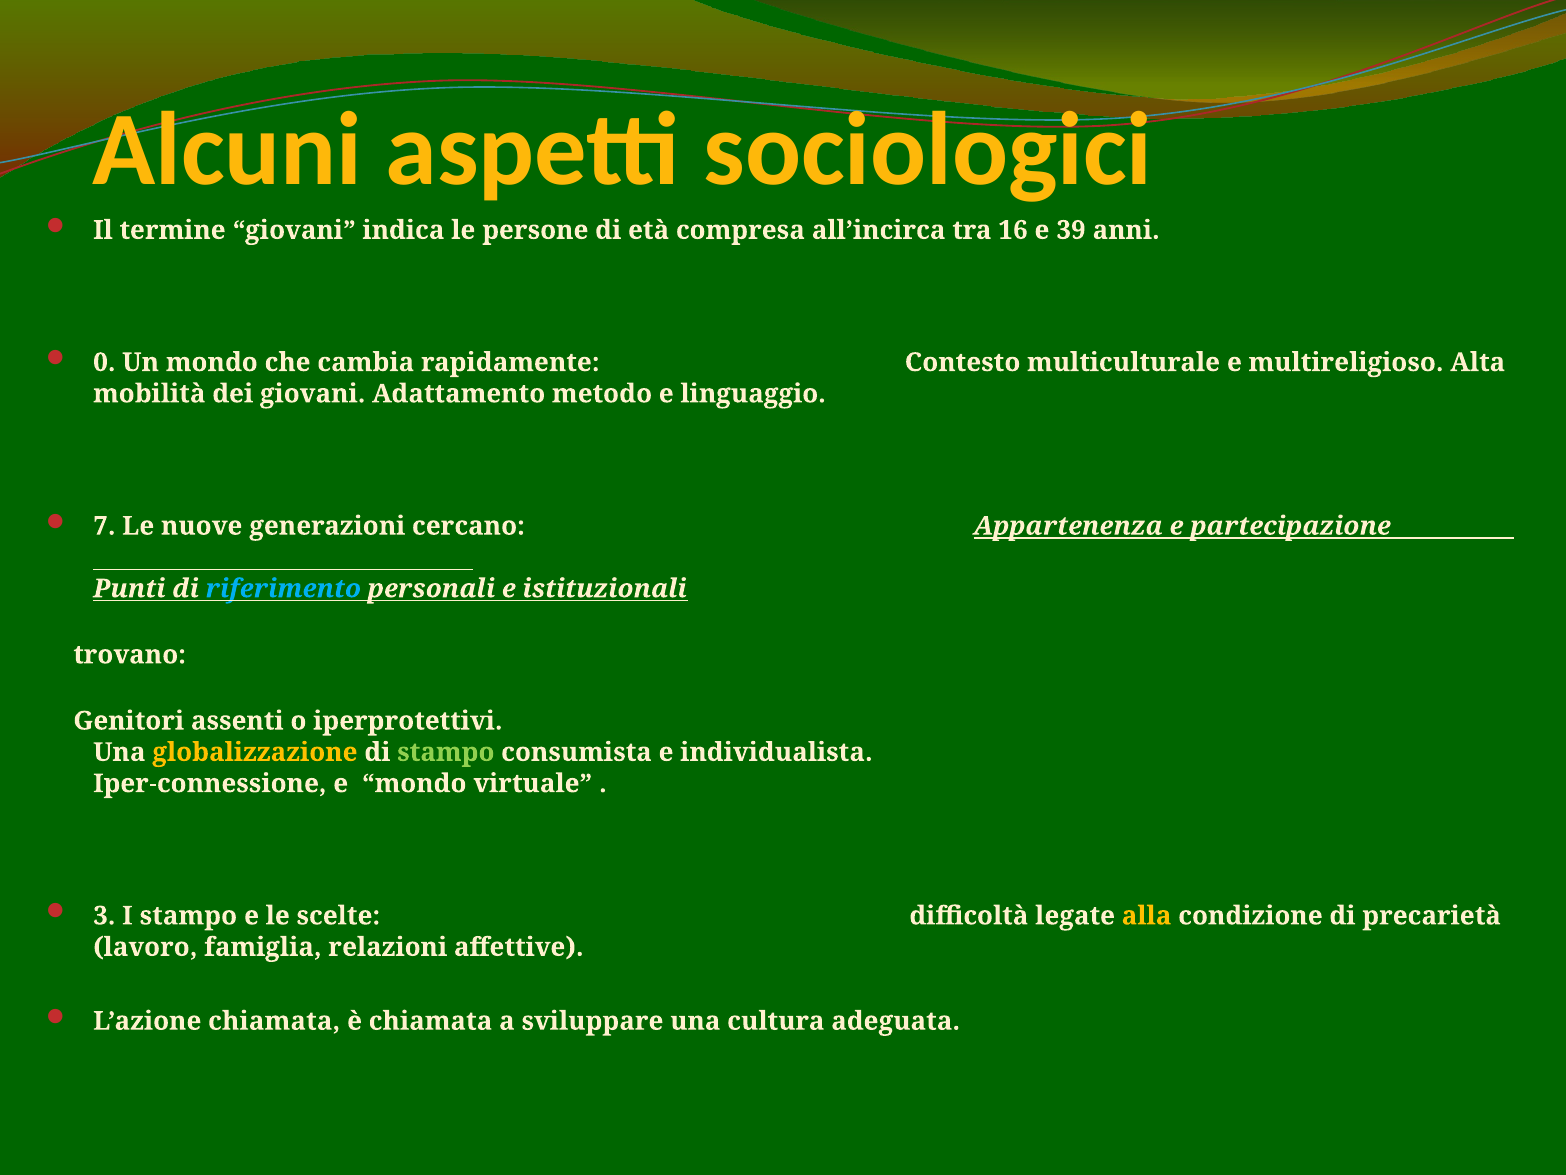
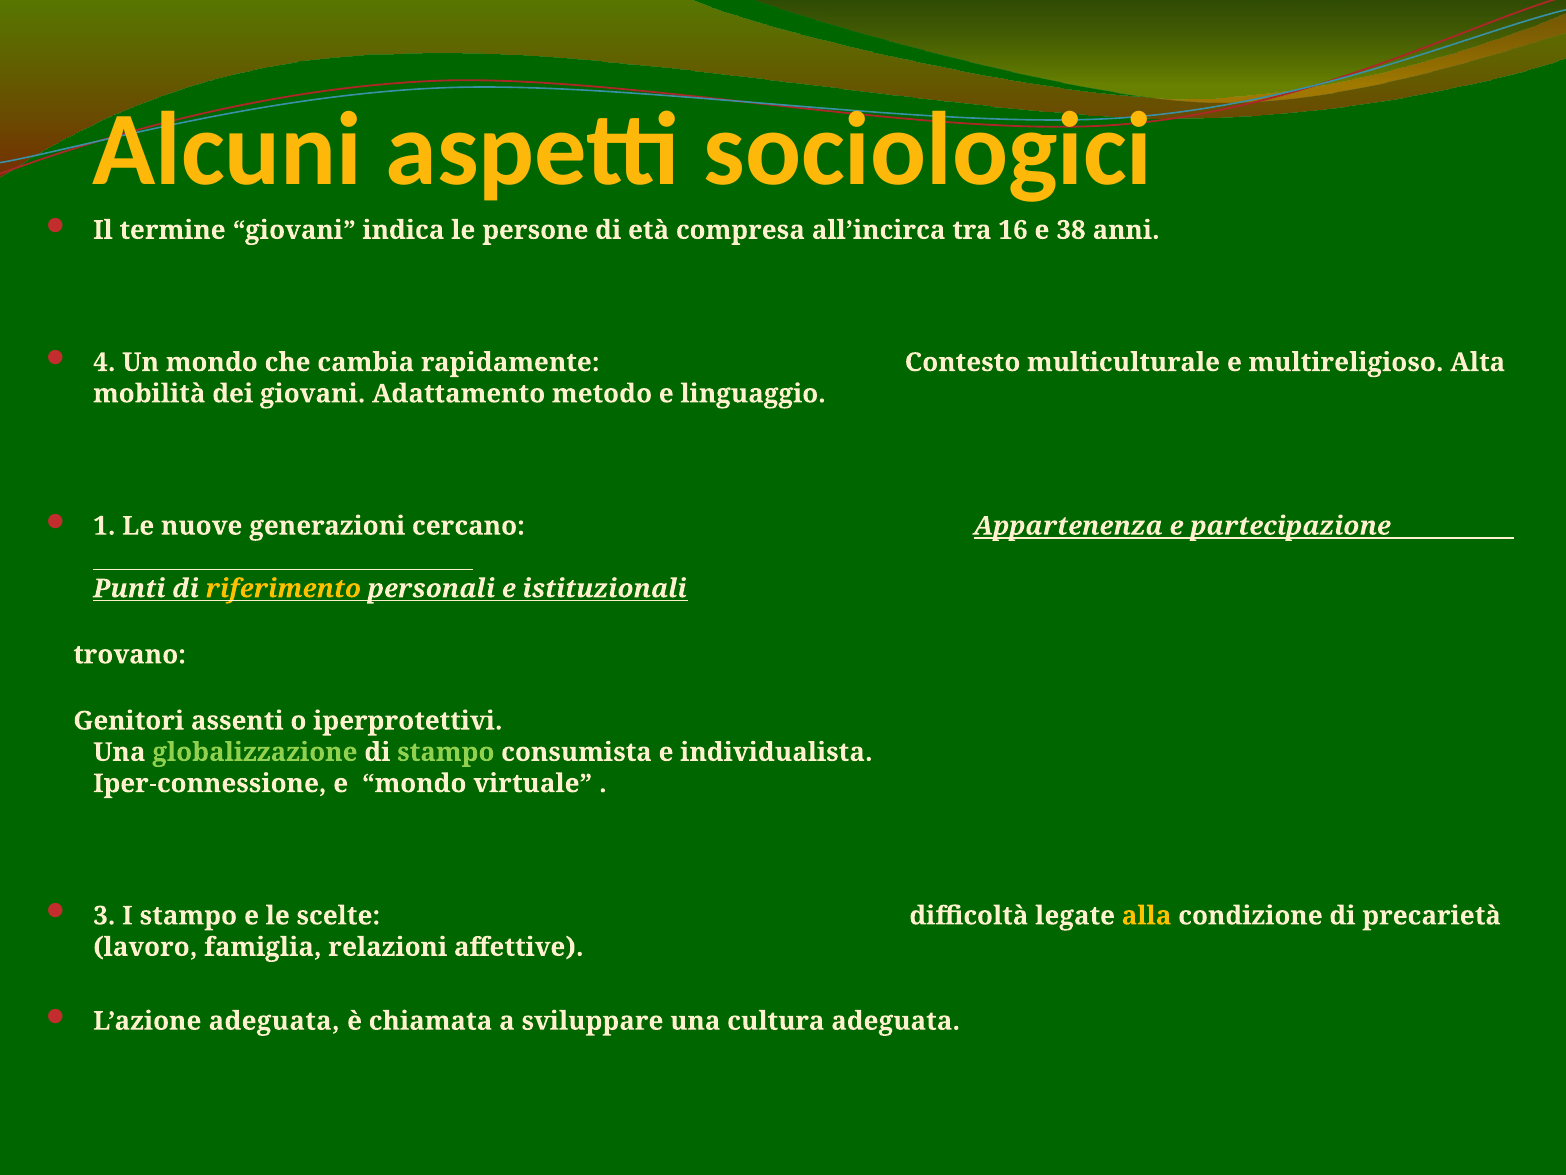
39: 39 -> 38 (1071, 230)
0: 0 -> 4 (104, 362)
7: 7 -> 1 (104, 526)
riferimento colour: light blue -> yellow (283, 588)
globalizzazione colour: yellow -> light green (255, 752)
L’azione chiamata: chiamata -> adeguata (274, 1021)
